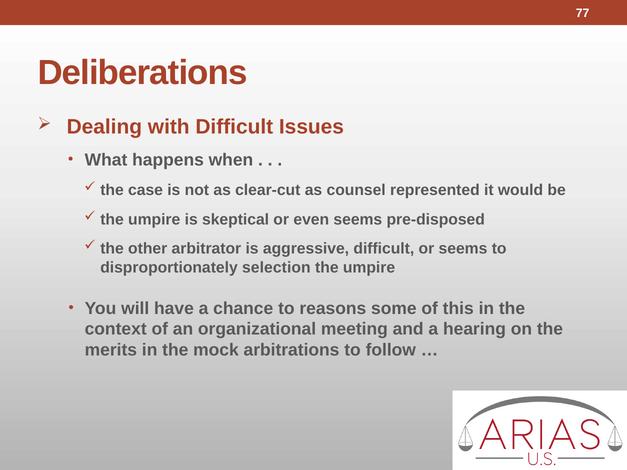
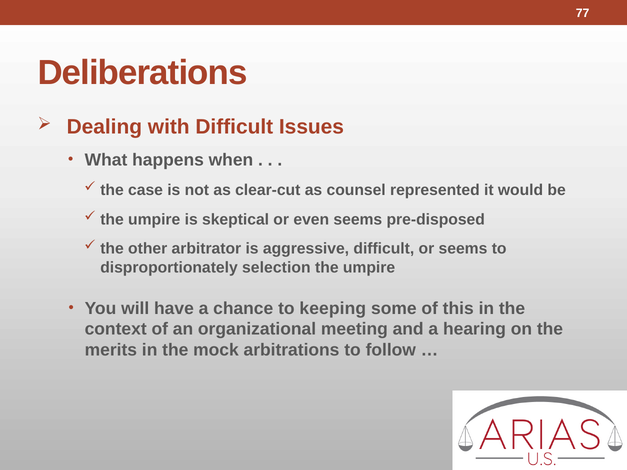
reasons: reasons -> keeping (333, 308)
